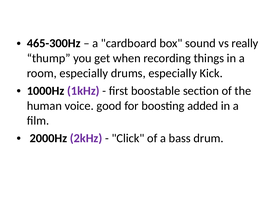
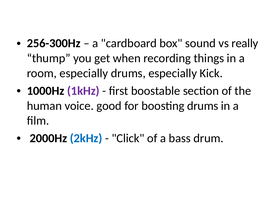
465-300Hz: 465-300Hz -> 256-300Hz (54, 43)
boosting added: added -> drums (203, 106)
2kHz colour: purple -> blue (86, 138)
